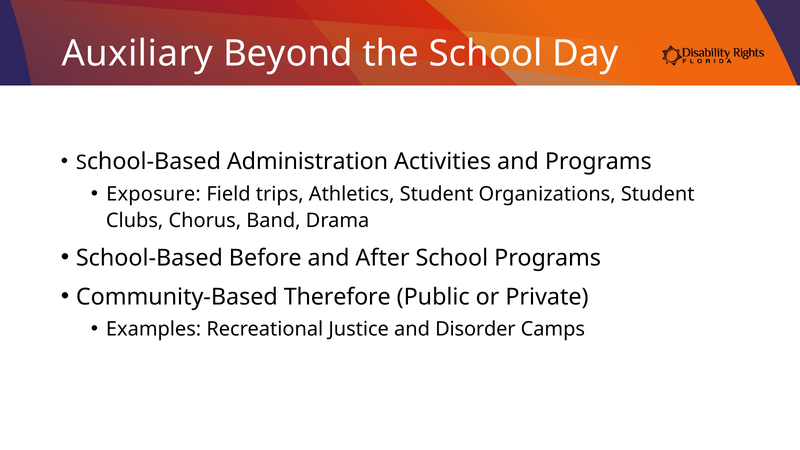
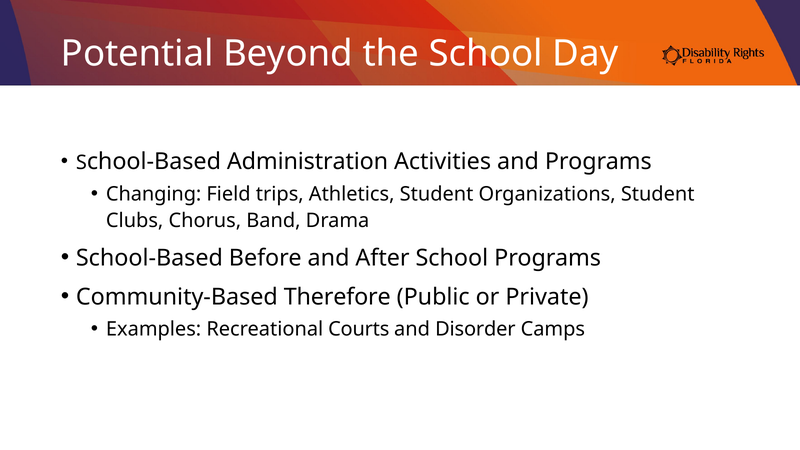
Auxiliary: Auxiliary -> Potential (137, 54)
Exposure: Exposure -> Changing (154, 194)
Justice: Justice -> Courts (359, 329)
